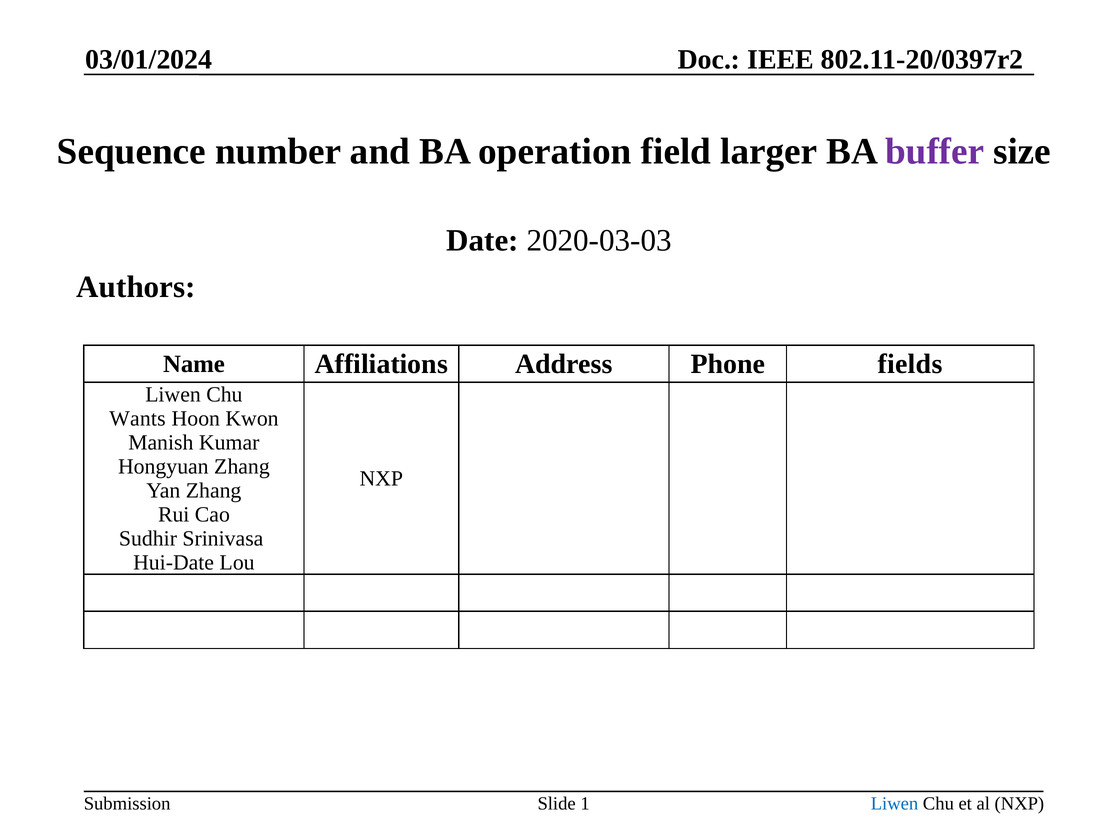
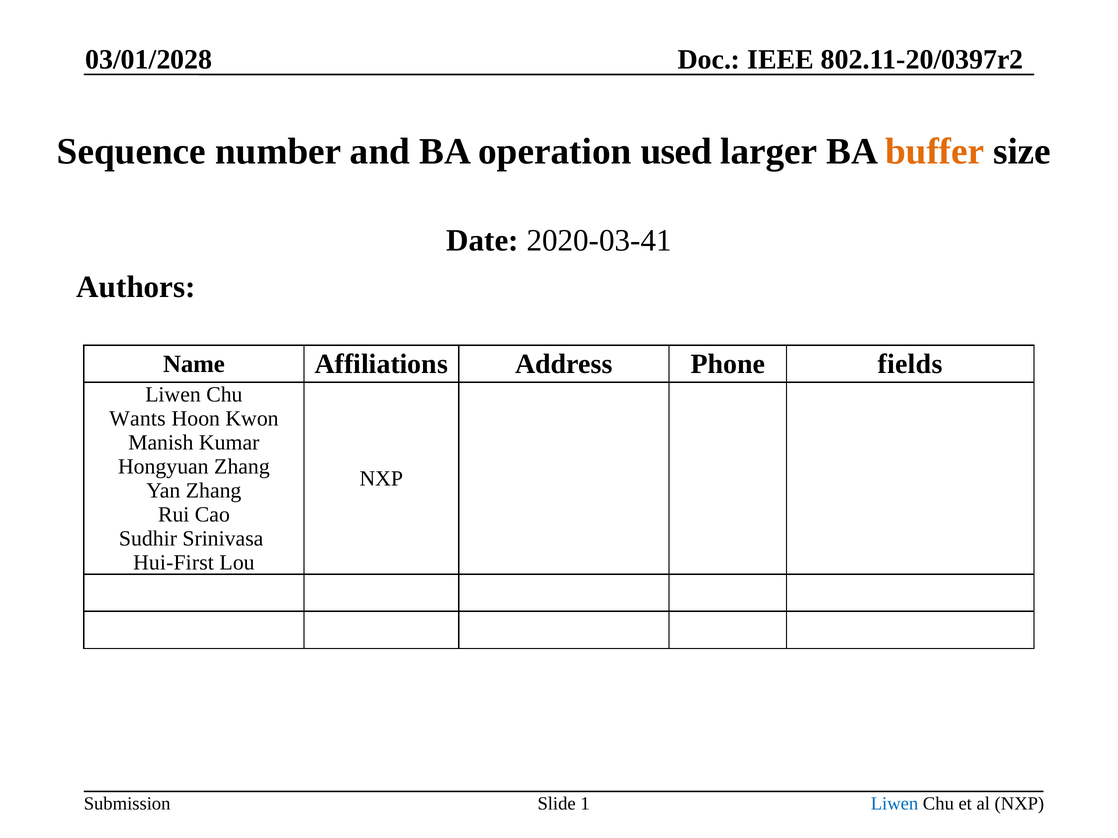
03/01/2024: 03/01/2024 -> 03/01/2028 (149, 60)
field: field -> used (676, 152)
buffer colour: purple -> orange (935, 152)
2020-03-03: 2020-03-03 -> 2020-03-41 (599, 241)
Hui-Date: Hui-Date -> Hui-First (174, 563)
